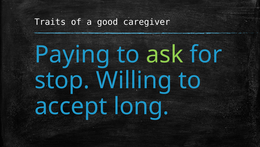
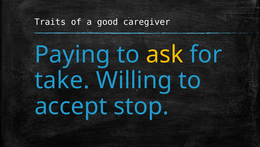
ask colour: light green -> yellow (165, 54)
stop: stop -> take (62, 80)
long: long -> stop (141, 106)
